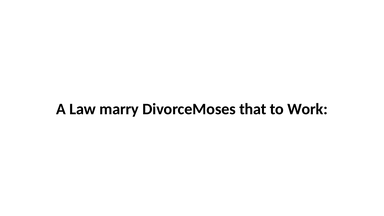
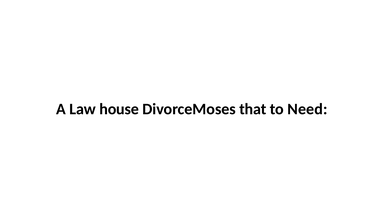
marry: marry -> house (119, 109)
Work: Work -> Need (307, 109)
